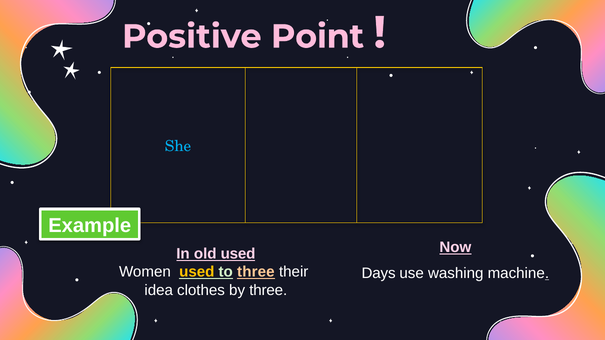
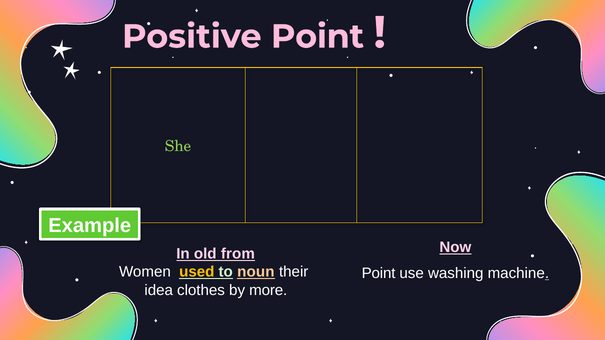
She colour: light blue -> light green (178, 146)
old used: used -> from (238, 254)
to three: three -> noun (256, 272)
Days: Days -> Point (379, 273)
by three: three -> more (268, 290)
